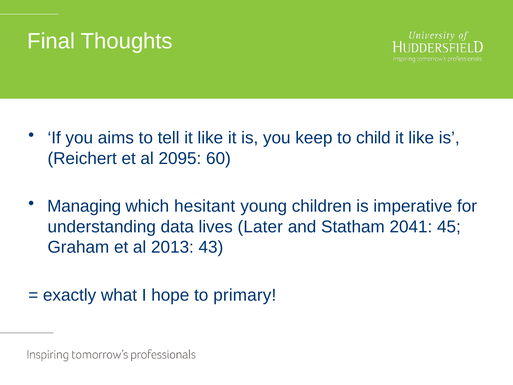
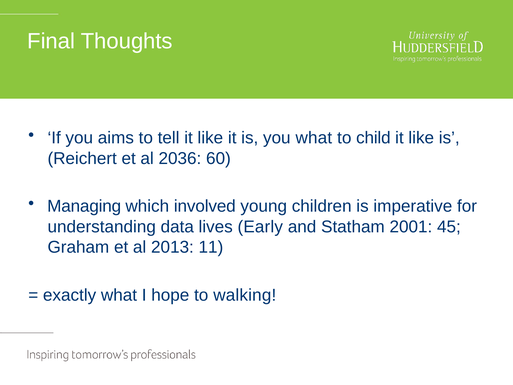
you keep: keep -> what (314, 138)
2095: 2095 -> 2036 (180, 158)
hesitant: hesitant -> involved (205, 206)
Later: Later -> Early (260, 227)
2041: 2041 -> 2001 (411, 227)
43: 43 -> 11 (211, 247)
primary: primary -> walking (245, 295)
